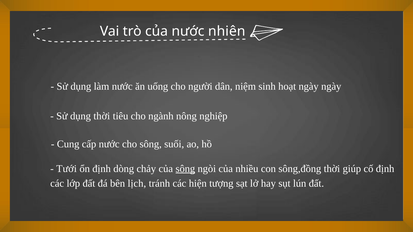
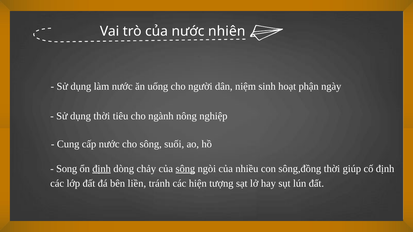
hoạt ngày: ngày -> phận (309, 87)
Tưới: Tưới -> Song (67, 169)
định underline: none -> present (102, 169)
lịch: lịch -> liền (137, 184)
